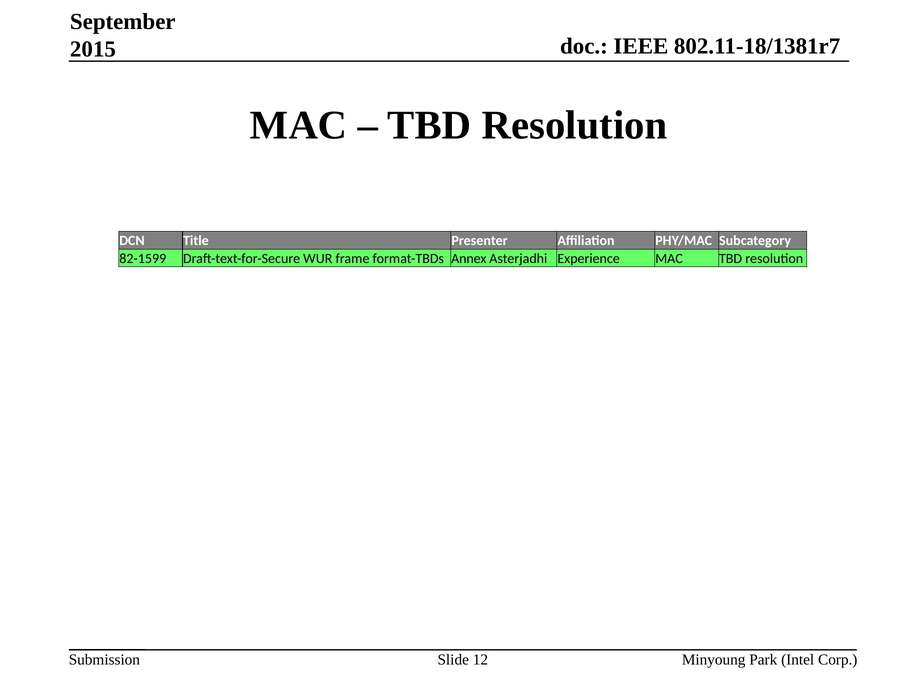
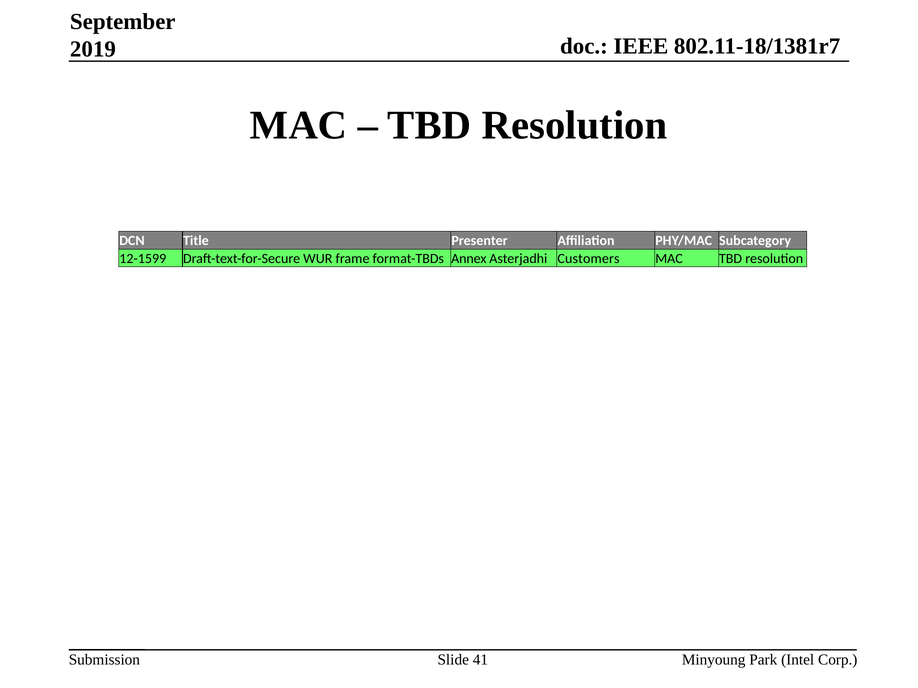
2015: 2015 -> 2019 (93, 49)
82-1599: 82-1599 -> 12-1599 (143, 259)
Experience: Experience -> Customers (589, 259)
12: 12 -> 41 (480, 660)
